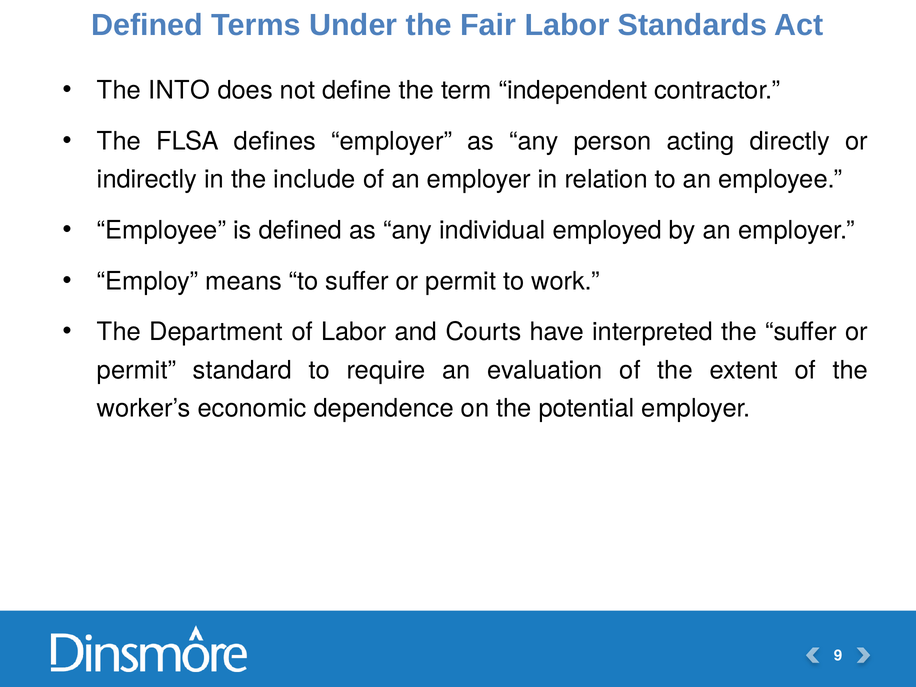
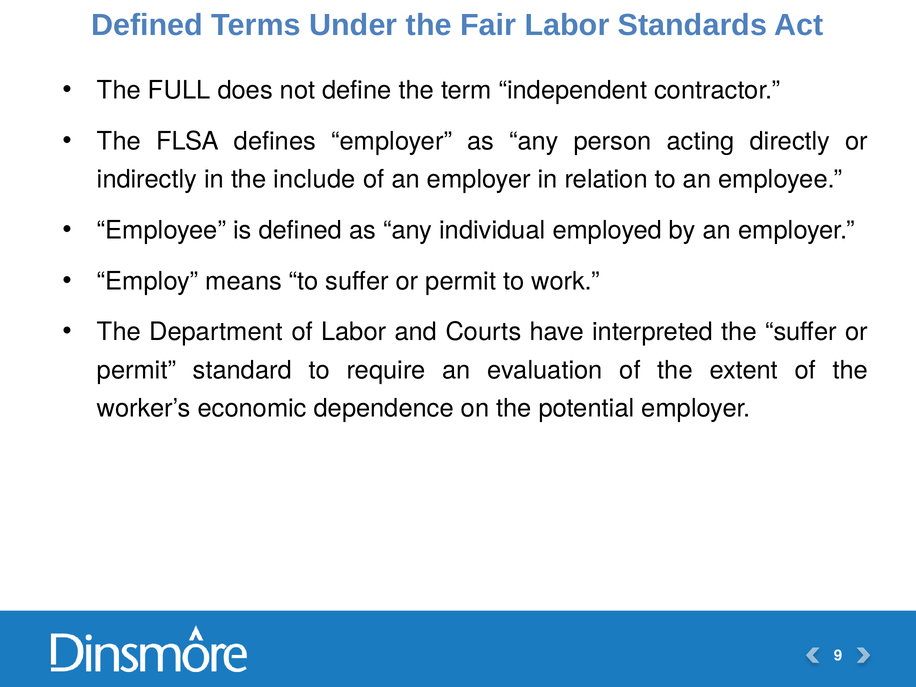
INTO: INTO -> FULL (179, 90)
